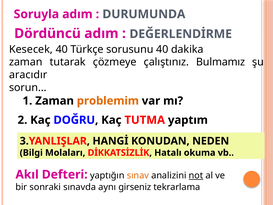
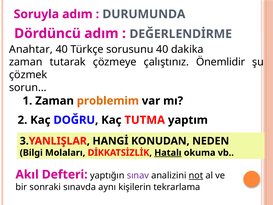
Kesecek: Kesecek -> Anahtar (31, 49)
Bulmamız: Bulmamız -> Önemlidir (221, 62)
aracıdır: aracıdır -> çözmek (28, 75)
Hatalı underline: none -> present (168, 153)
sınav colour: orange -> purple (138, 175)
girseniz: girseniz -> kişilerin (135, 187)
